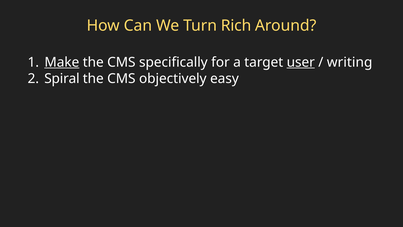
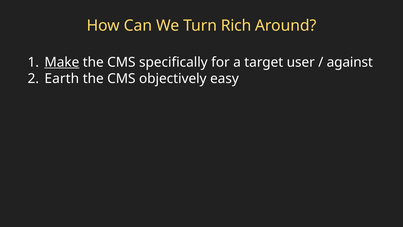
user underline: present -> none (301, 62)
writing: writing -> against (350, 62)
Spiral: Spiral -> Earth (62, 78)
